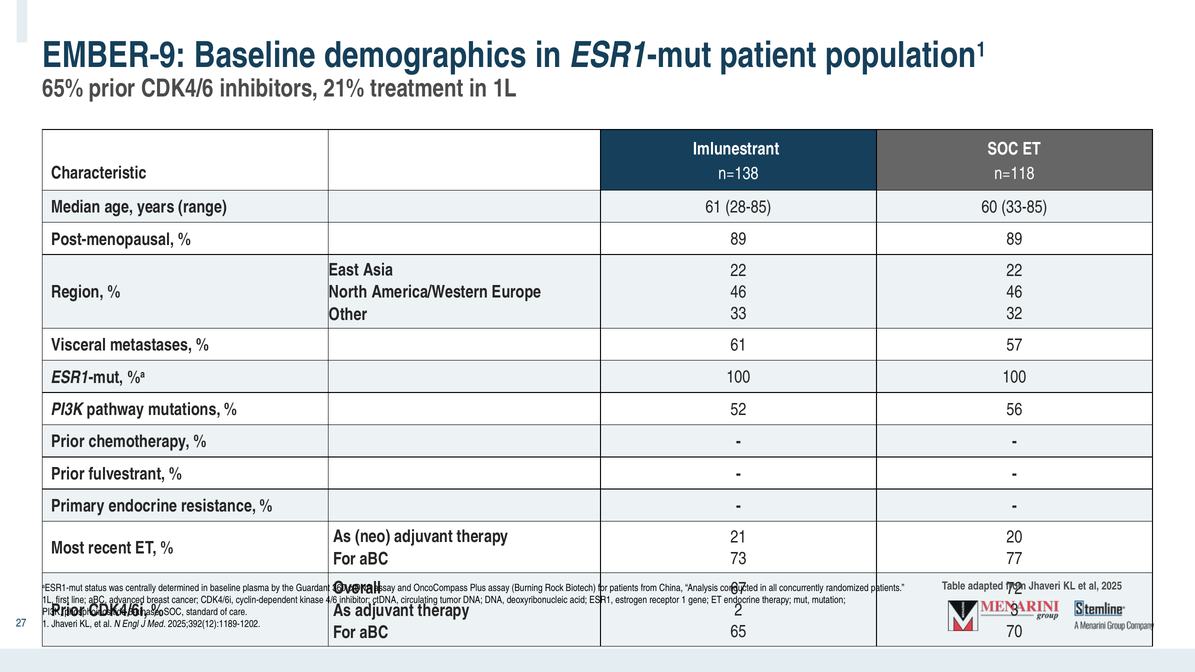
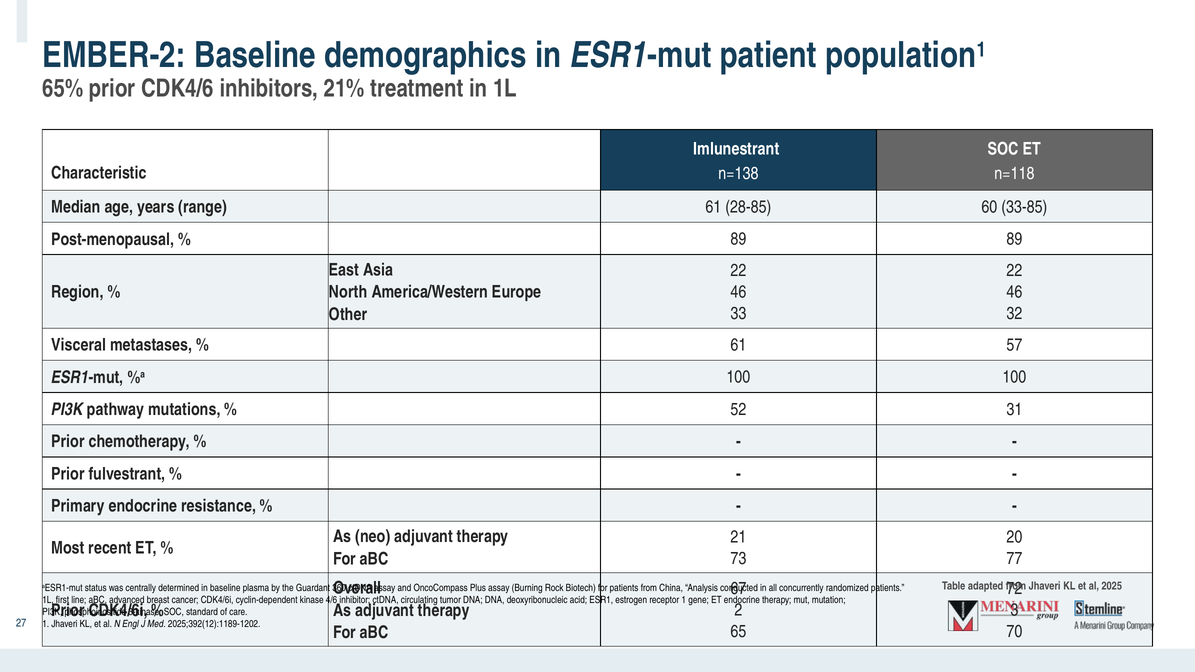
EMBER-9: EMBER-9 -> EMBER-2 (114, 56)
56: 56 -> 31 (1014, 409)
